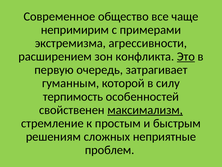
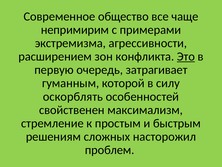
терпимость: терпимость -> оскорблять (73, 96)
максимализм underline: present -> none (145, 110)
неприятные: неприятные -> насторожил (164, 136)
